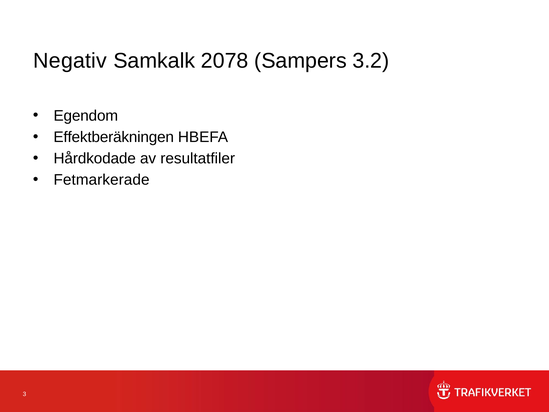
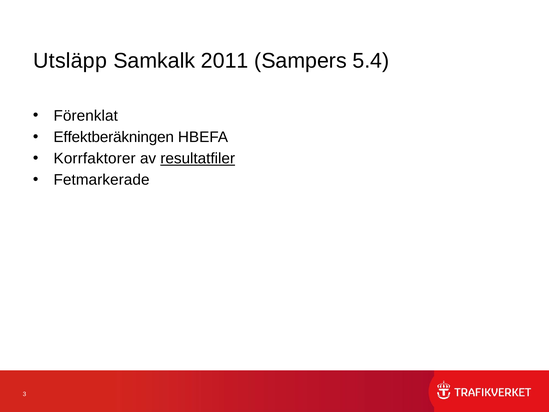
Negativ: Negativ -> Utsläpp (70, 61)
2078: 2078 -> 2011 (225, 61)
3.2: 3.2 -> 5.4 (371, 61)
Egendom: Egendom -> Förenklat (86, 116)
Hårdkodade: Hårdkodade -> Korrfaktorer (95, 158)
resultatfiler underline: none -> present (198, 158)
